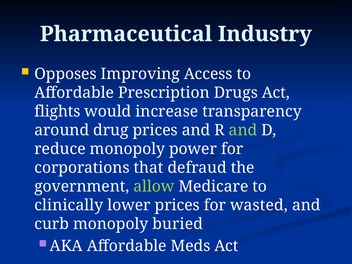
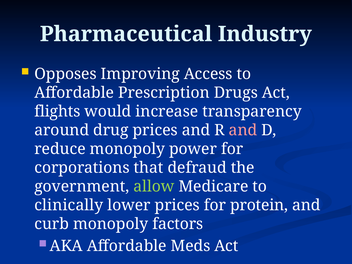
and colour: light green -> pink (243, 130)
wasted: wasted -> protein (259, 205)
buried: buried -> factors (178, 224)
